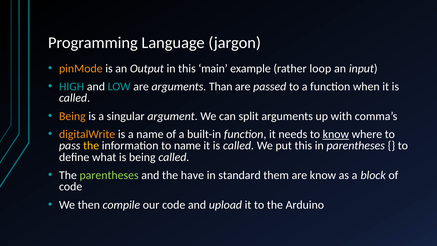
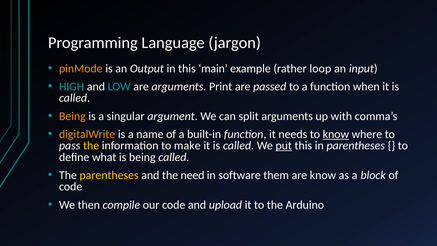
Than: Than -> Print (221, 87)
to name: name -> make (187, 146)
put underline: none -> present (284, 146)
parentheses colour: light green -> yellow (109, 175)
have: have -> need (192, 175)
standard: standard -> software (240, 175)
